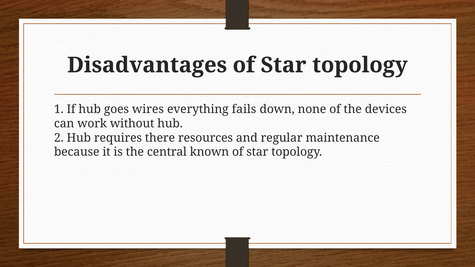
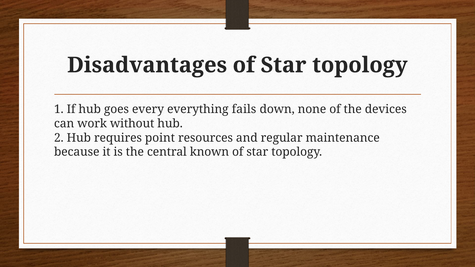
wires: wires -> every (148, 109)
there: there -> point (160, 138)
